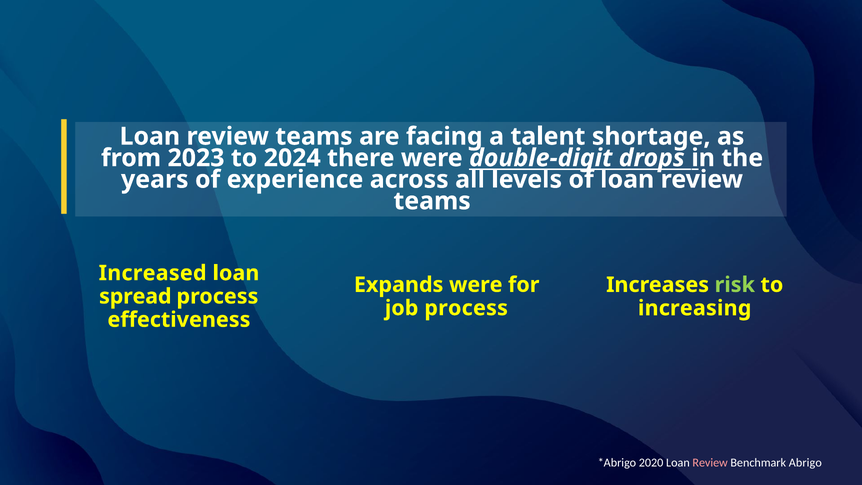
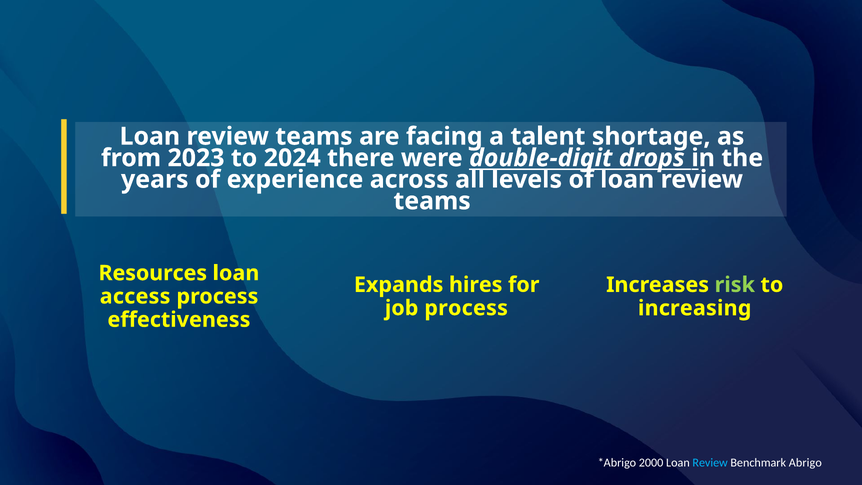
Increased: Increased -> Resources (153, 273)
Expands were: were -> hires (476, 285)
spread: spread -> access (135, 296)
2020: 2020 -> 2000 (651, 463)
Review colour: pink -> light blue (710, 463)
